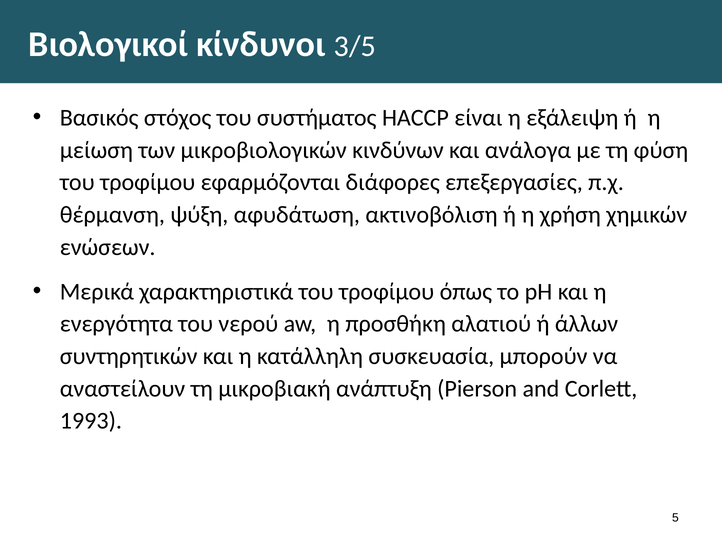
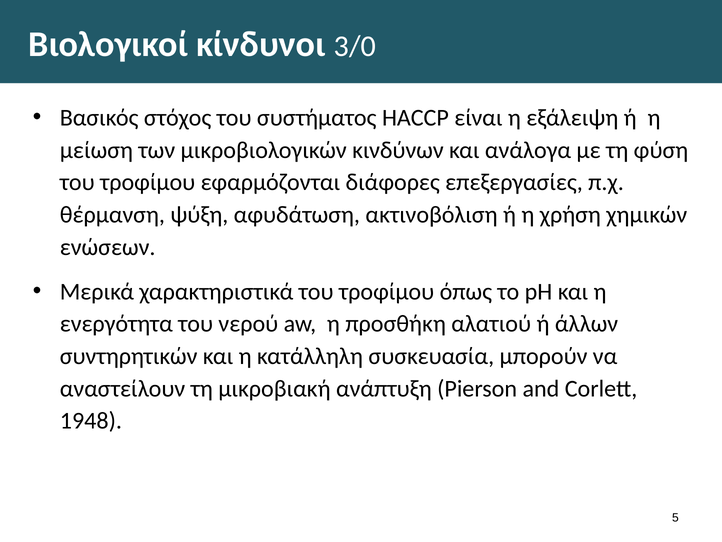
3/5: 3/5 -> 3/0 (355, 46)
1993: 1993 -> 1948 (91, 421)
